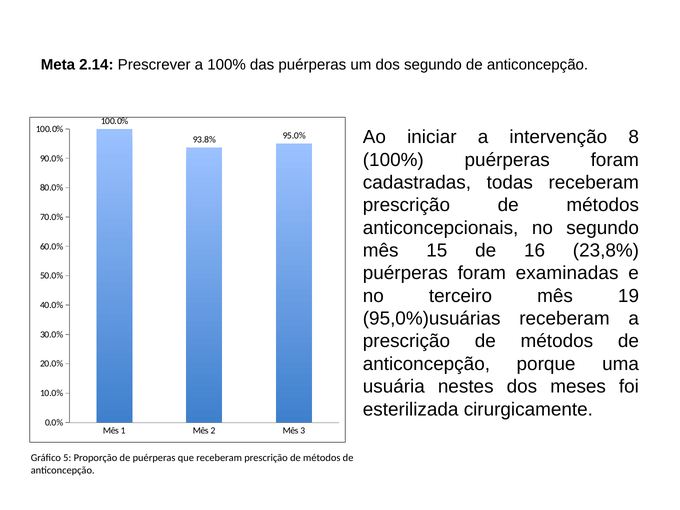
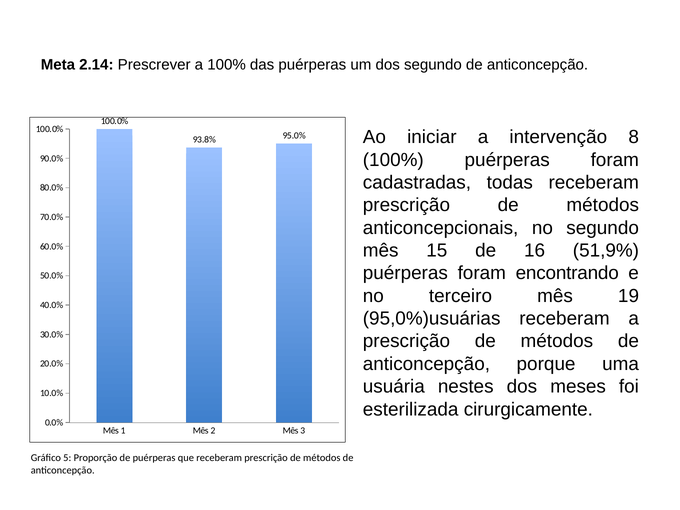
23,8%: 23,8% -> 51,9% (606, 251)
examinadas: examinadas -> encontrando (567, 273)
